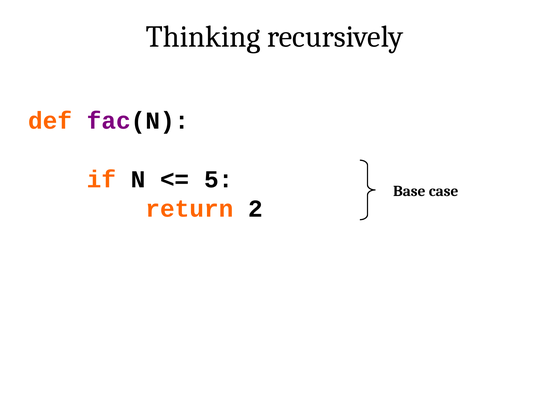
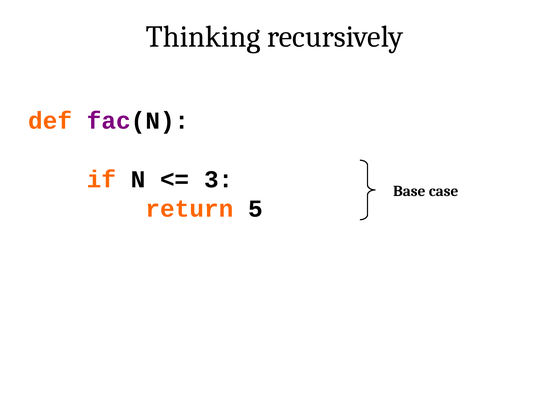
5: 5 -> 3 (219, 179)
2: 2 -> 5 (255, 208)
